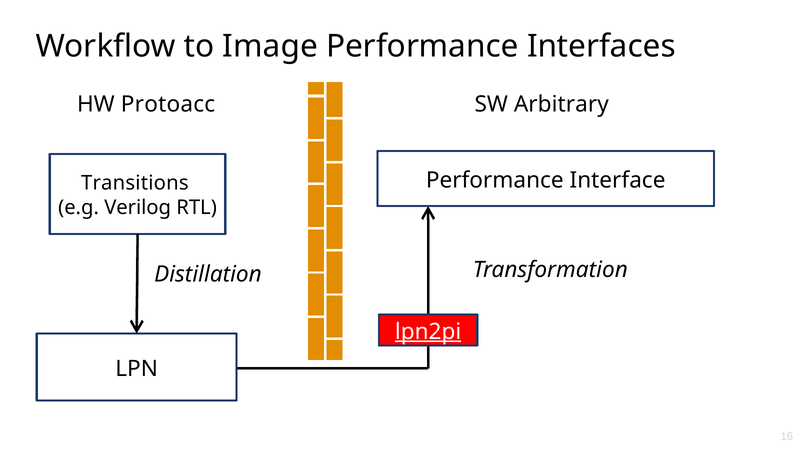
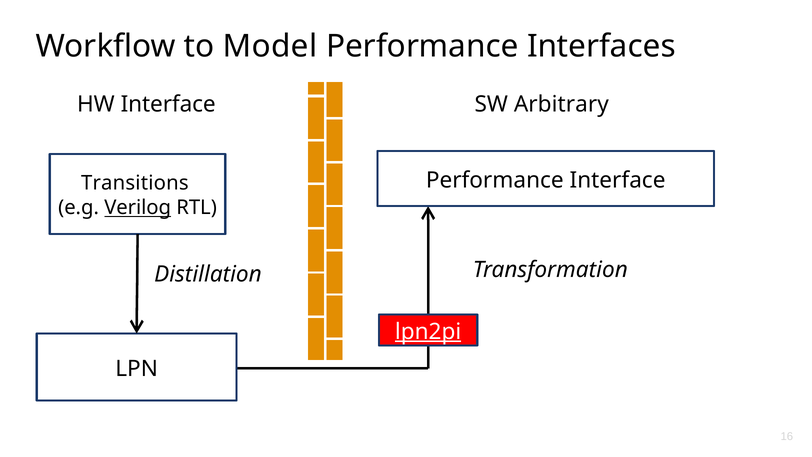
Image: Image -> Model (270, 46)
HW Protoacc: Protoacc -> Interface (168, 104)
Verilog underline: none -> present (138, 208)
